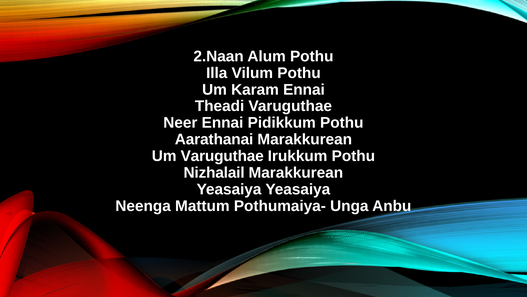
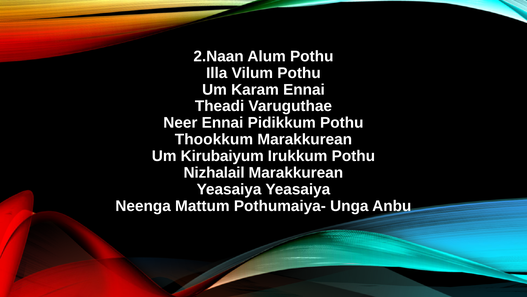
Aarathanai: Aarathanai -> Thookkum (214, 139)
Um Varuguthae: Varuguthae -> Kirubaiyum (222, 156)
